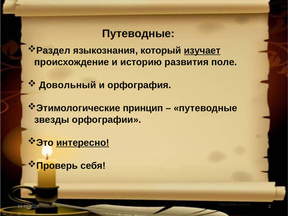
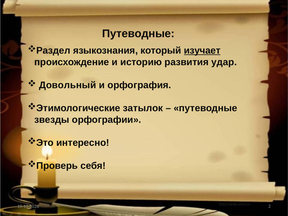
поле: поле -> удар (224, 62)
принцип: принцип -> затылок (143, 108)
интересно underline: present -> none (83, 143)
